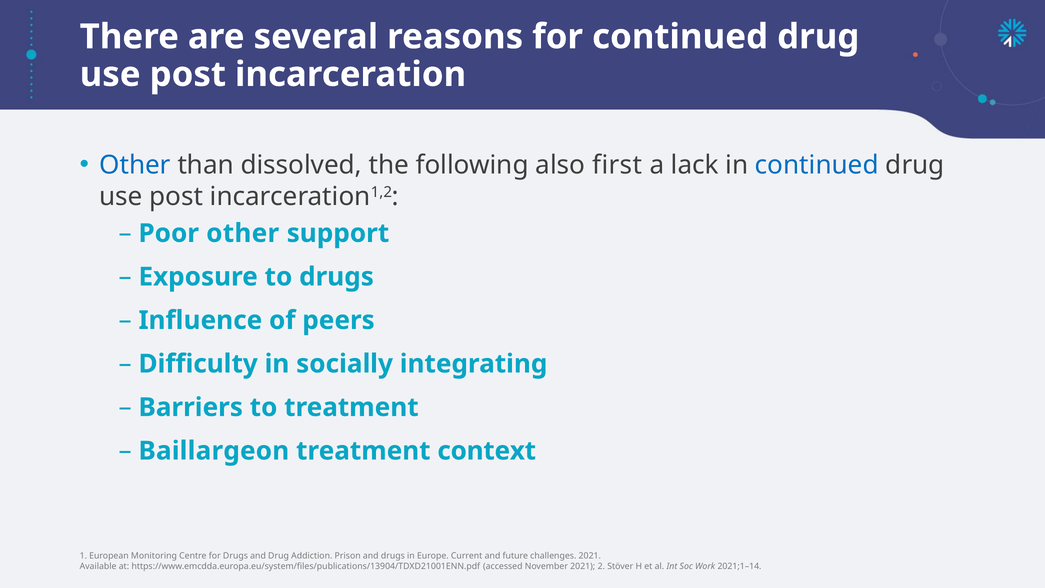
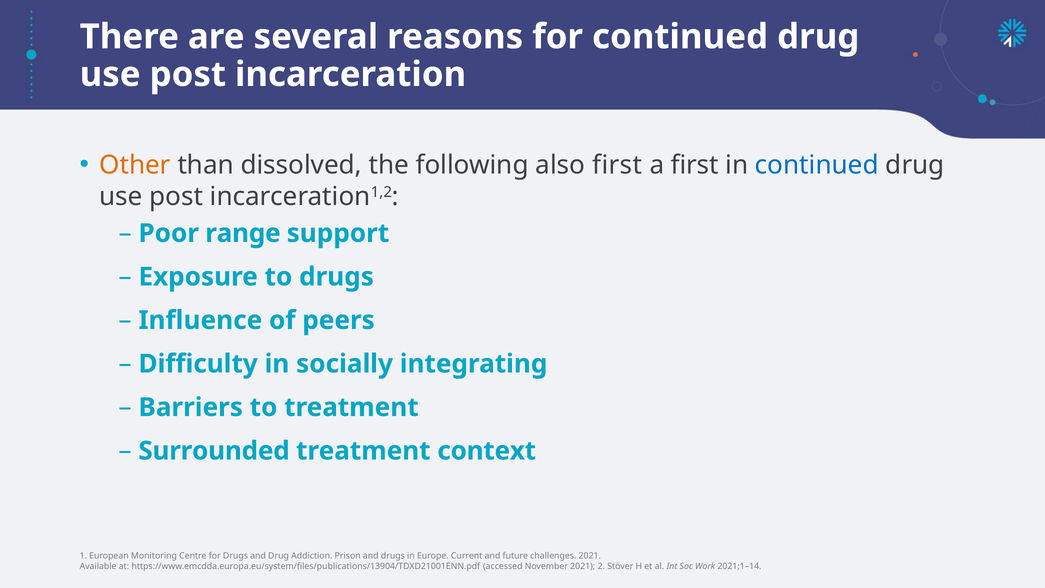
Other colour: blue -> orange (135, 165)
a lack: lack -> first (695, 165)
Poor other: other -> range (243, 233)
Baillargeon: Baillargeon -> Surrounded (214, 451)
